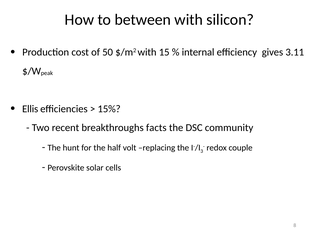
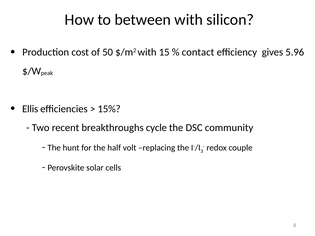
internal: internal -> contact (198, 52)
3.11: 3.11 -> 5.96 (295, 52)
facts: facts -> cycle (156, 128)
